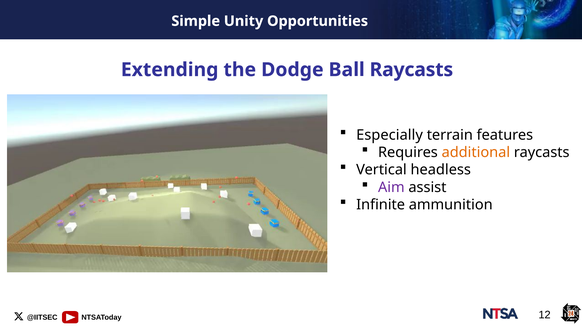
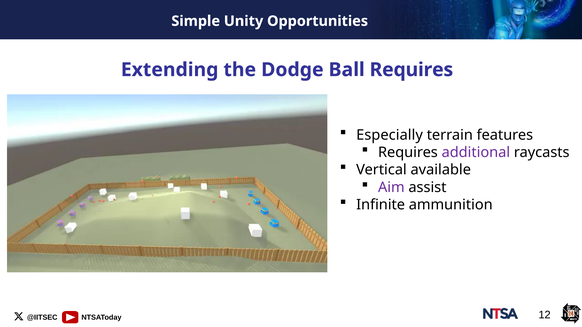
Ball Raycasts: Raycasts -> Requires (411, 70)
additional colour: orange -> purple (476, 153)
headless: headless -> available (441, 170)
